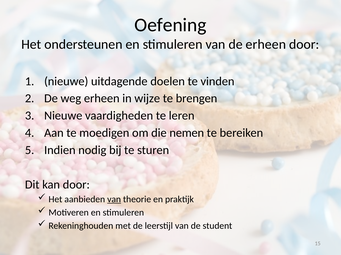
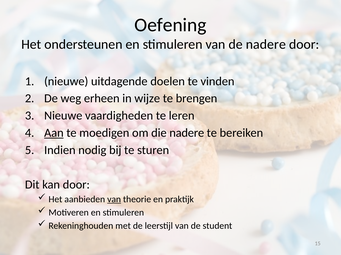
de erheen: erheen -> nadere (266, 44)
Aan underline: none -> present (54, 133)
die nemen: nemen -> nadere (187, 133)
